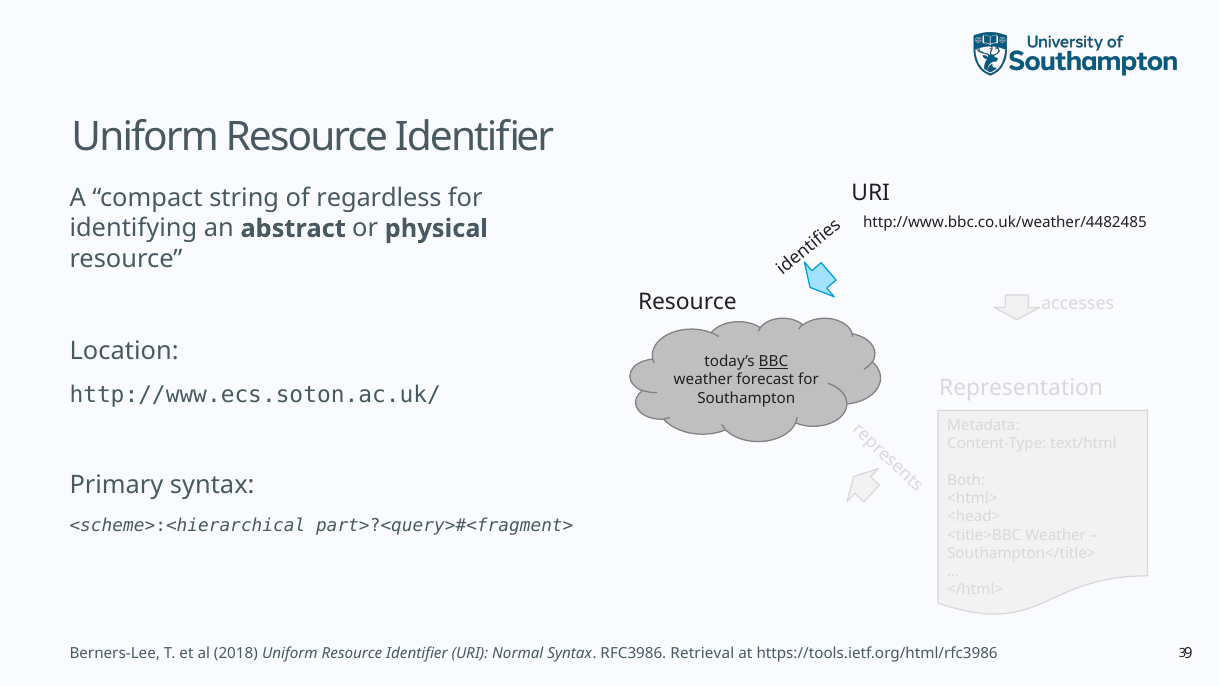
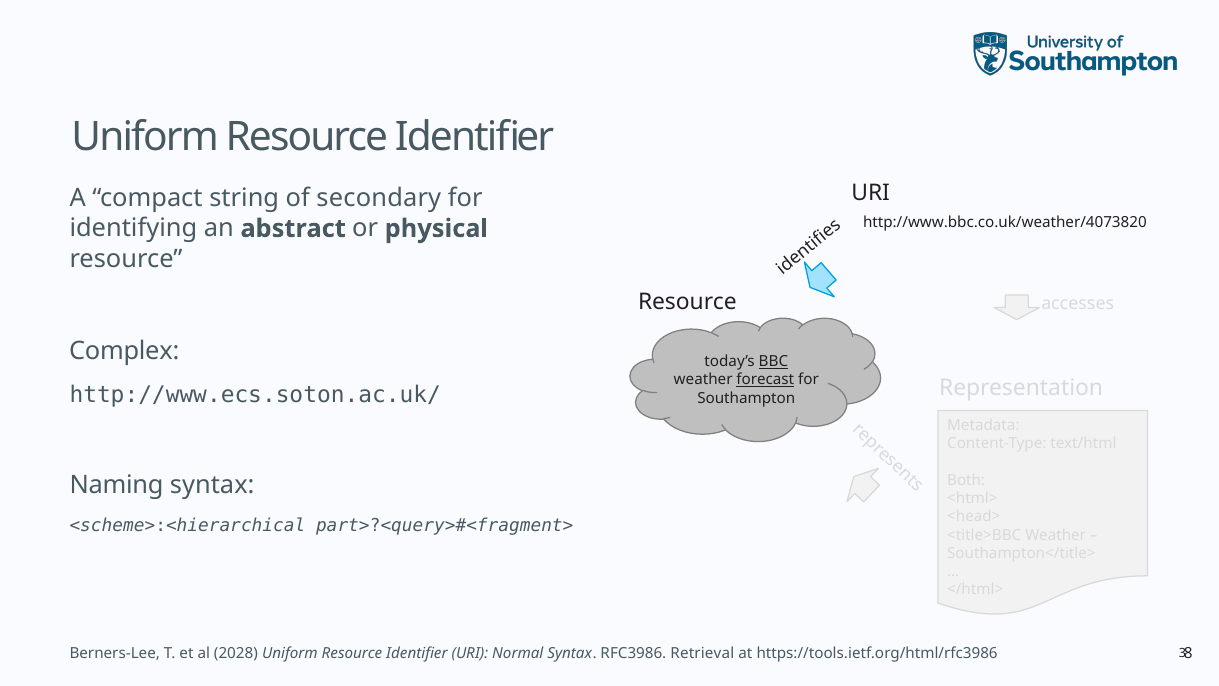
regardless: regardless -> secondary (379, 198)
http://www.bbc.co.uk/weather/4482485: http://www.bbc.co.uk/weather/4482485 -> http://www.bbc.co.uk/weather/4073820 (1005, 222)
Location: Location -> Complex (124, 351)
forecast underline: none -> present (765, 380)
Primary: Primary -> Naming (117, 485)
2018: 2018 -> 2028 (236, 654)
9: 9 -> 8 (1188, 654)
